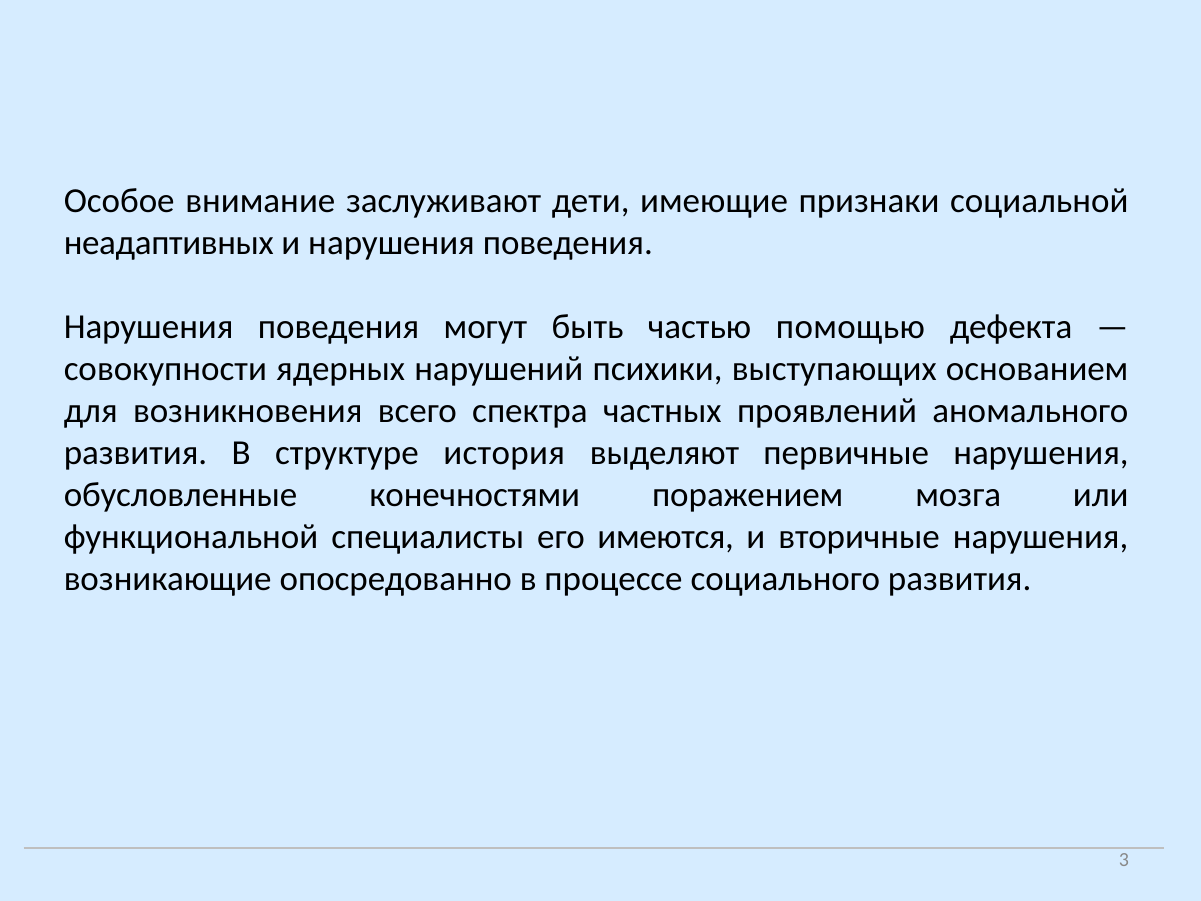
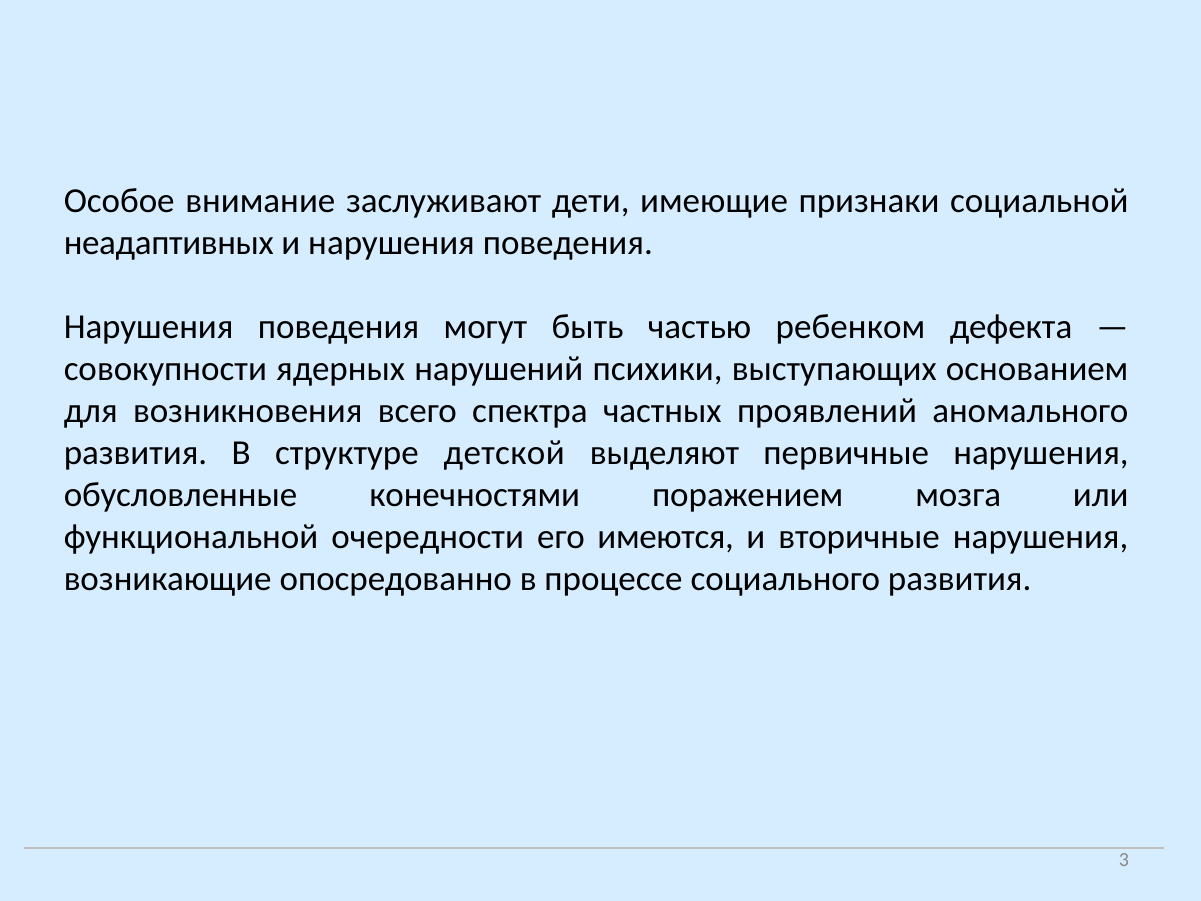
помощью: помощью -> ребенком (851, 327)
история: история -> детской (504, 453)
специалисты: специалисты -> очередности (428, 537)
